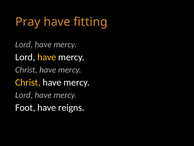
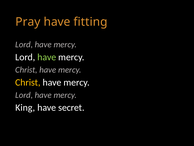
have colour: yellow -> light green (47, 57)
Foot: Foot -> King (25, 107)
reigns: reigns -> secret (71, 107)
